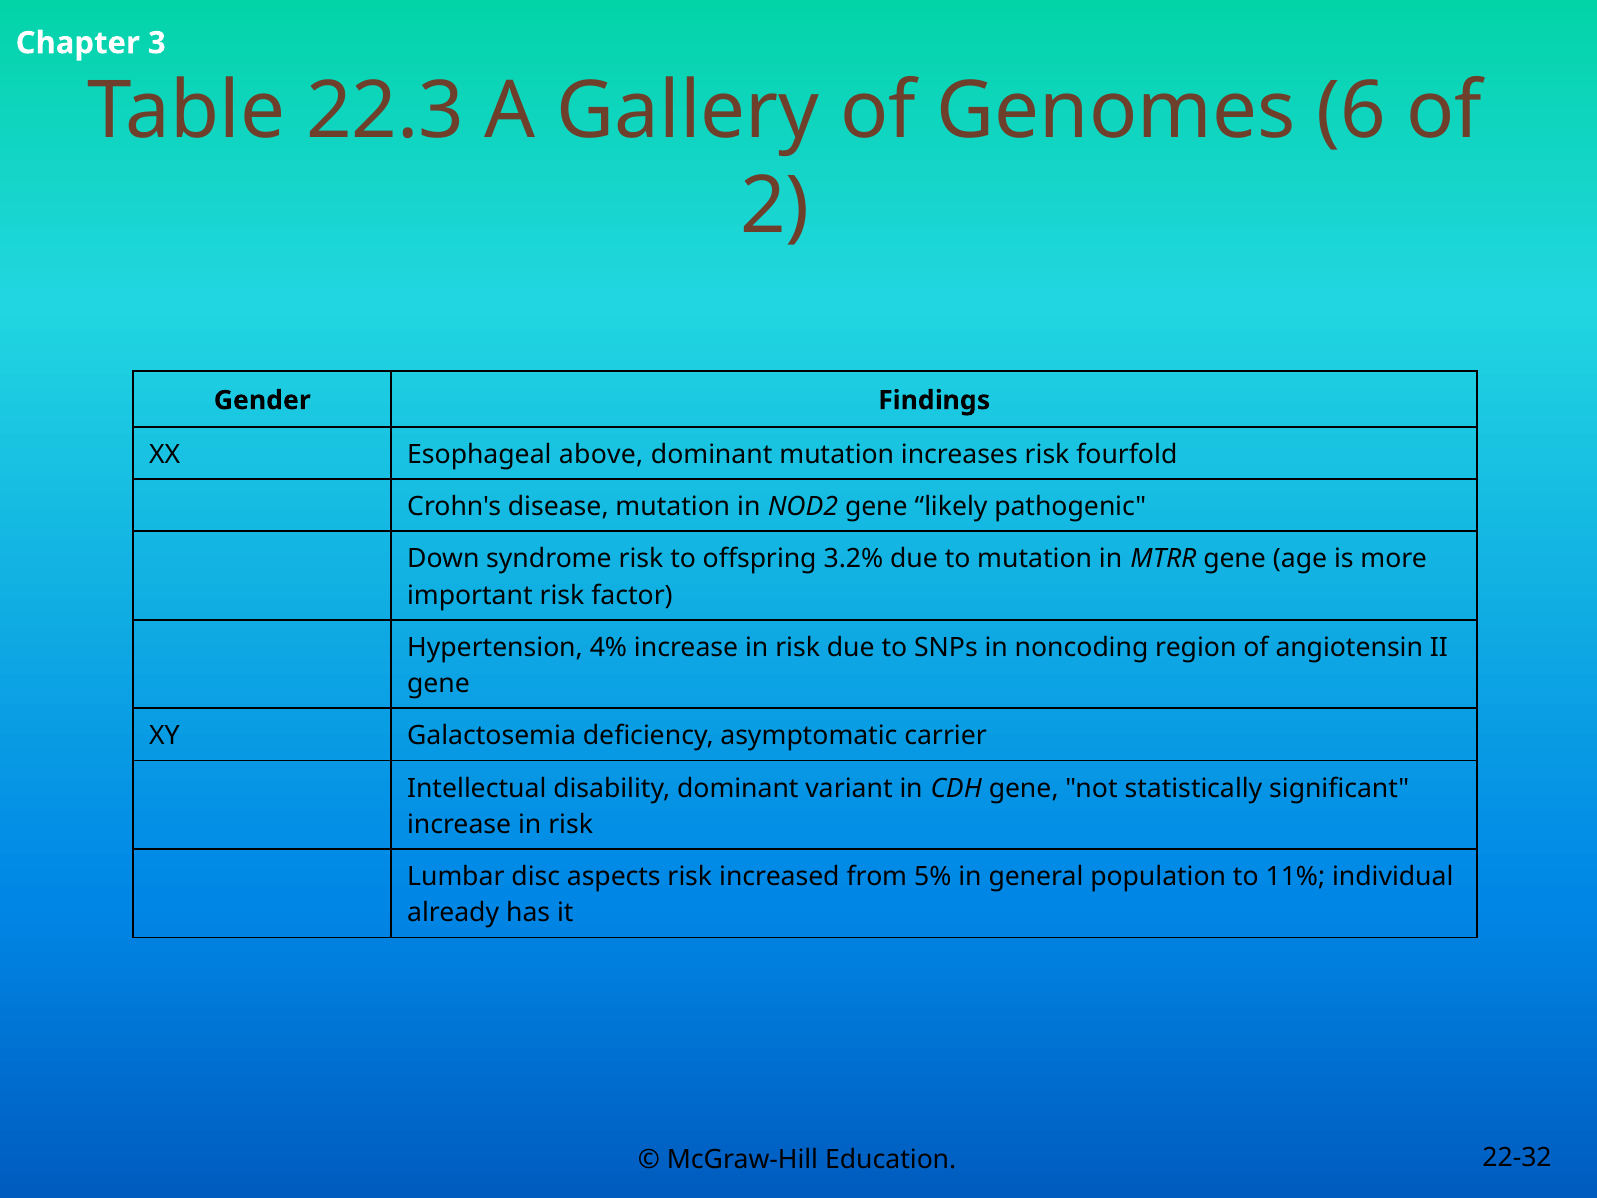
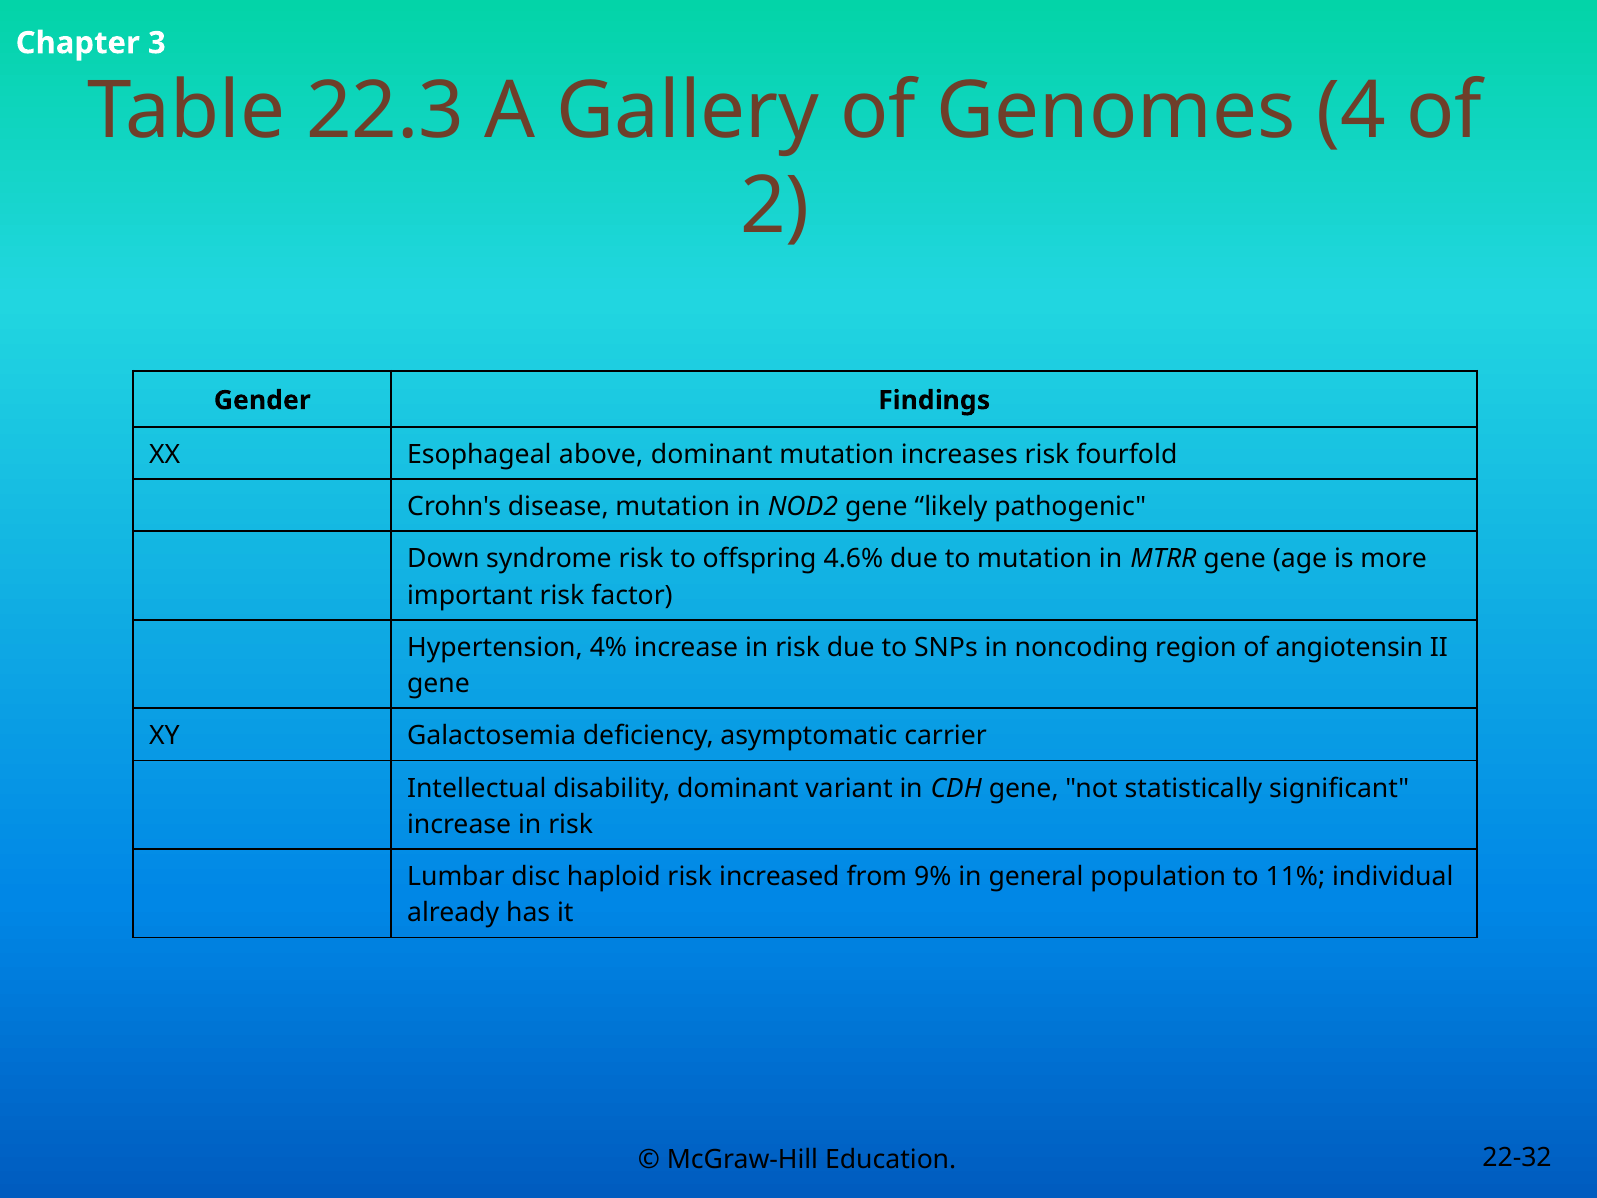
6: 6 -> 4 (1351, 111)
3.2%: 3.2% -> 4.6% (853, 559)
aspects: aspects -> haploid (614, 877)
5%: 5% -> 9% (933, 877)
